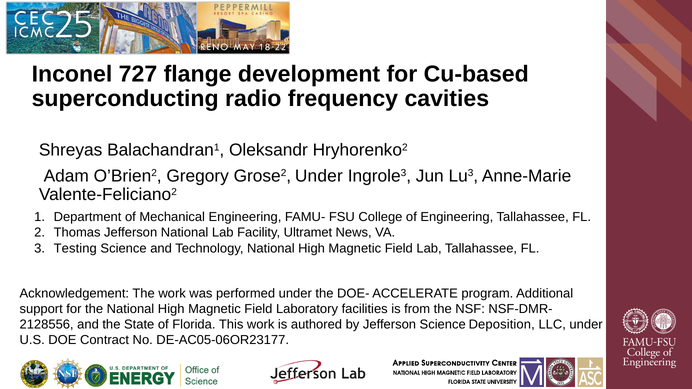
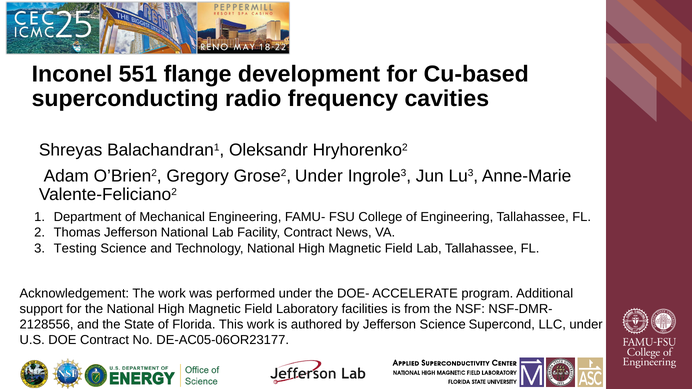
727: 727 -> 551 (138, 74)
Facility Ultramet: Ultramet -> Contract (308, 233)
Deposition: Deposition -> Supercond (502, 325)
